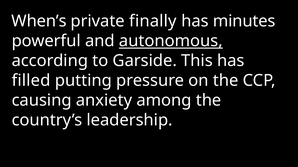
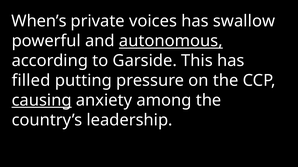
finally: finally -> voices (153, 21)
minutes: minutes -> swallow (244, 21)
causing underline: none -> present (42, 101)
